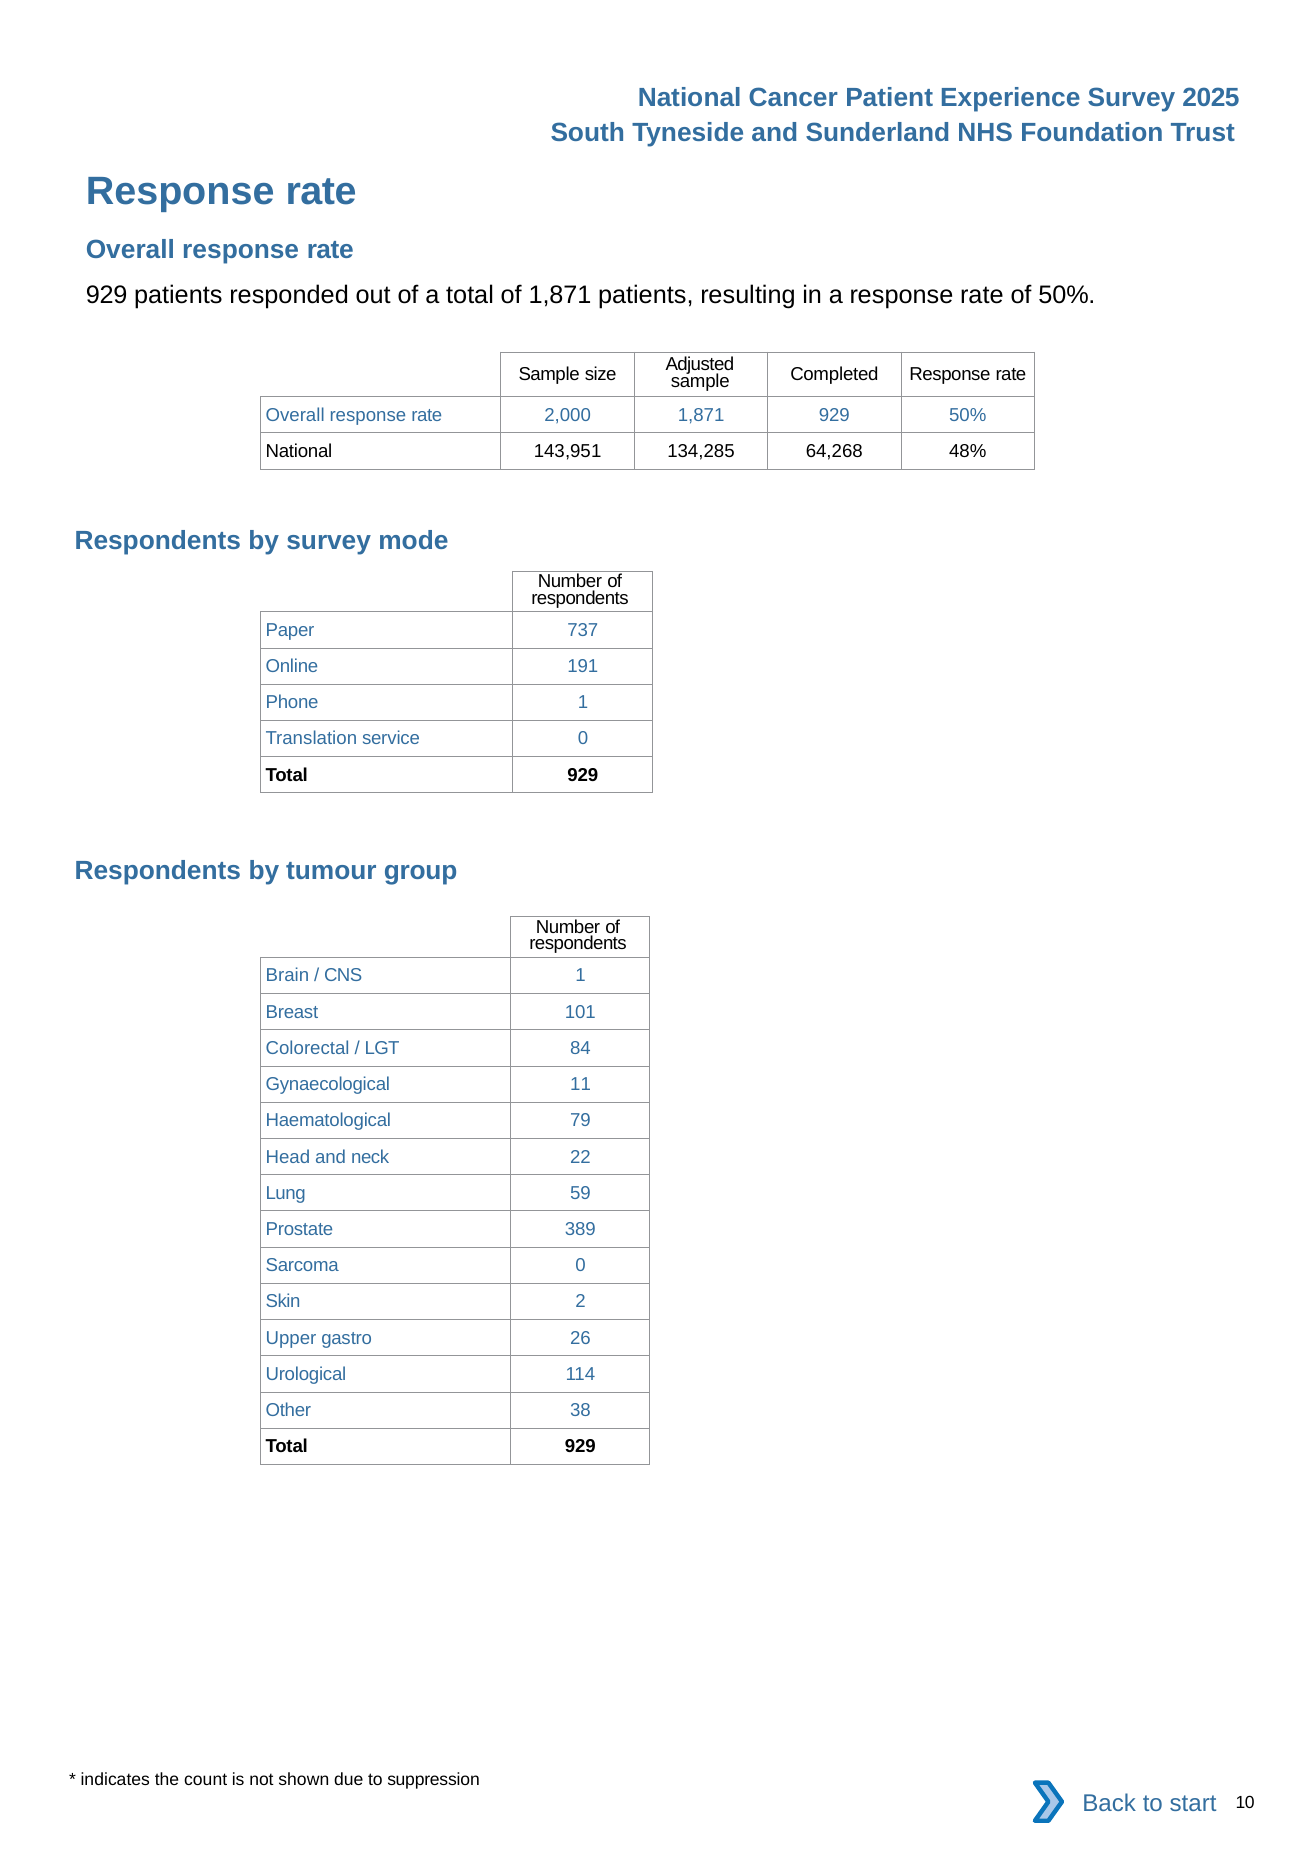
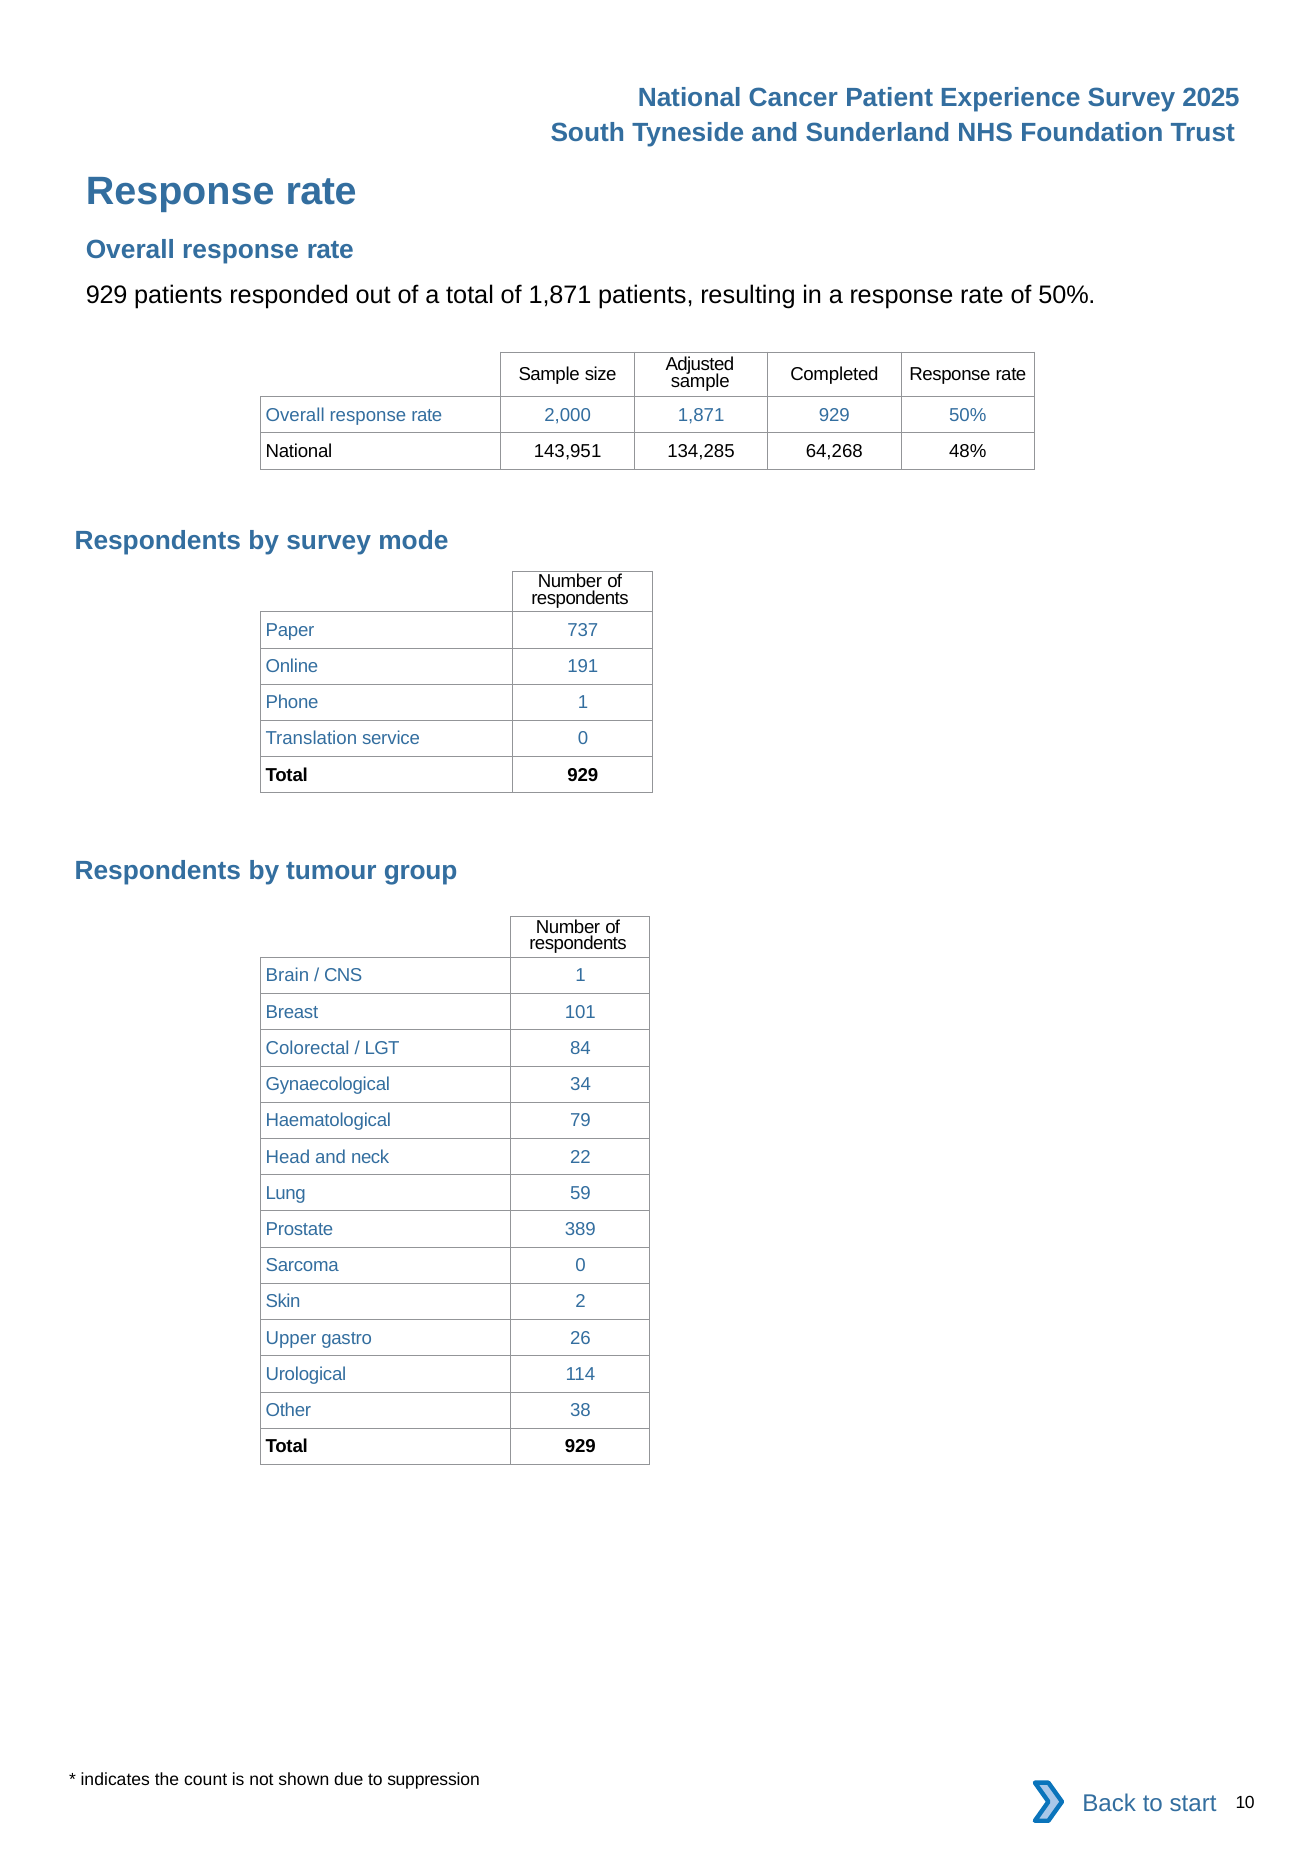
11: 11 -> 34 (581, 1084)
